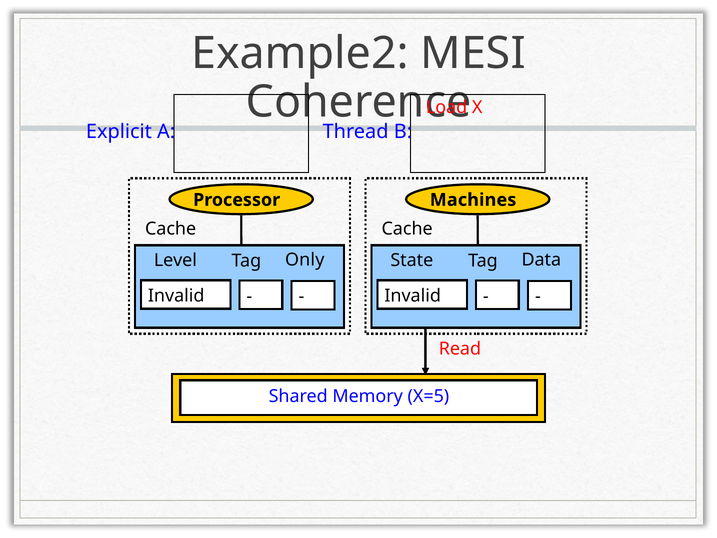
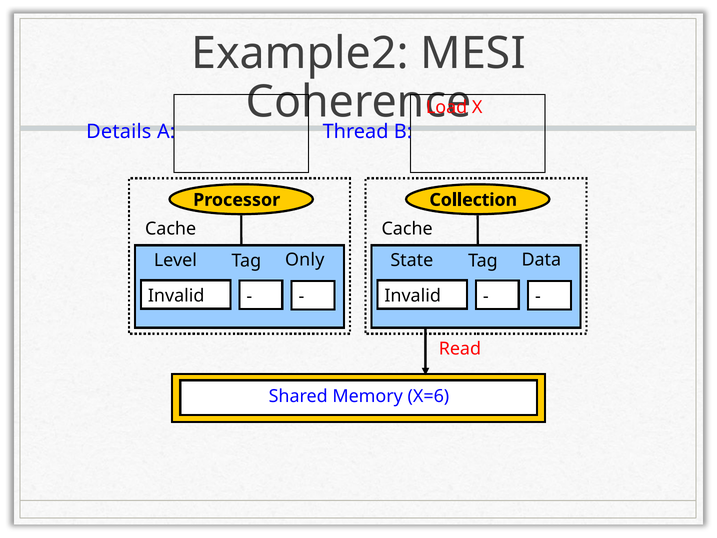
Explicit: Explicit -> Details (119, 132)
Machines: Machines -> Collection (473, 200)
X=5: X=5 -> X=6 (428, 396)
